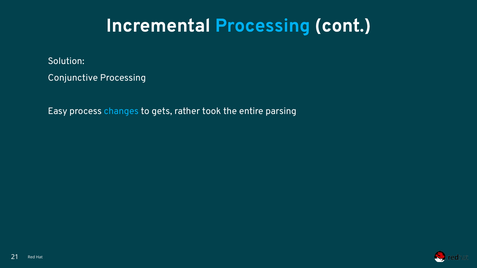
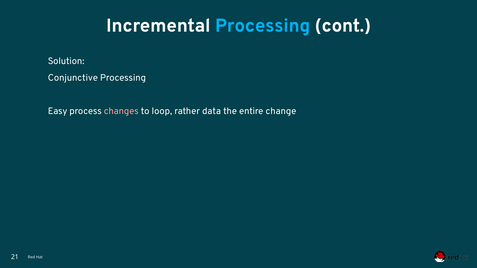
changes colour: light blue -> pink (121, 111)
gets: gets -> loop (162, 111)
took: took -> data (212, 111)
parsing: parsing -> change (281, 111)
